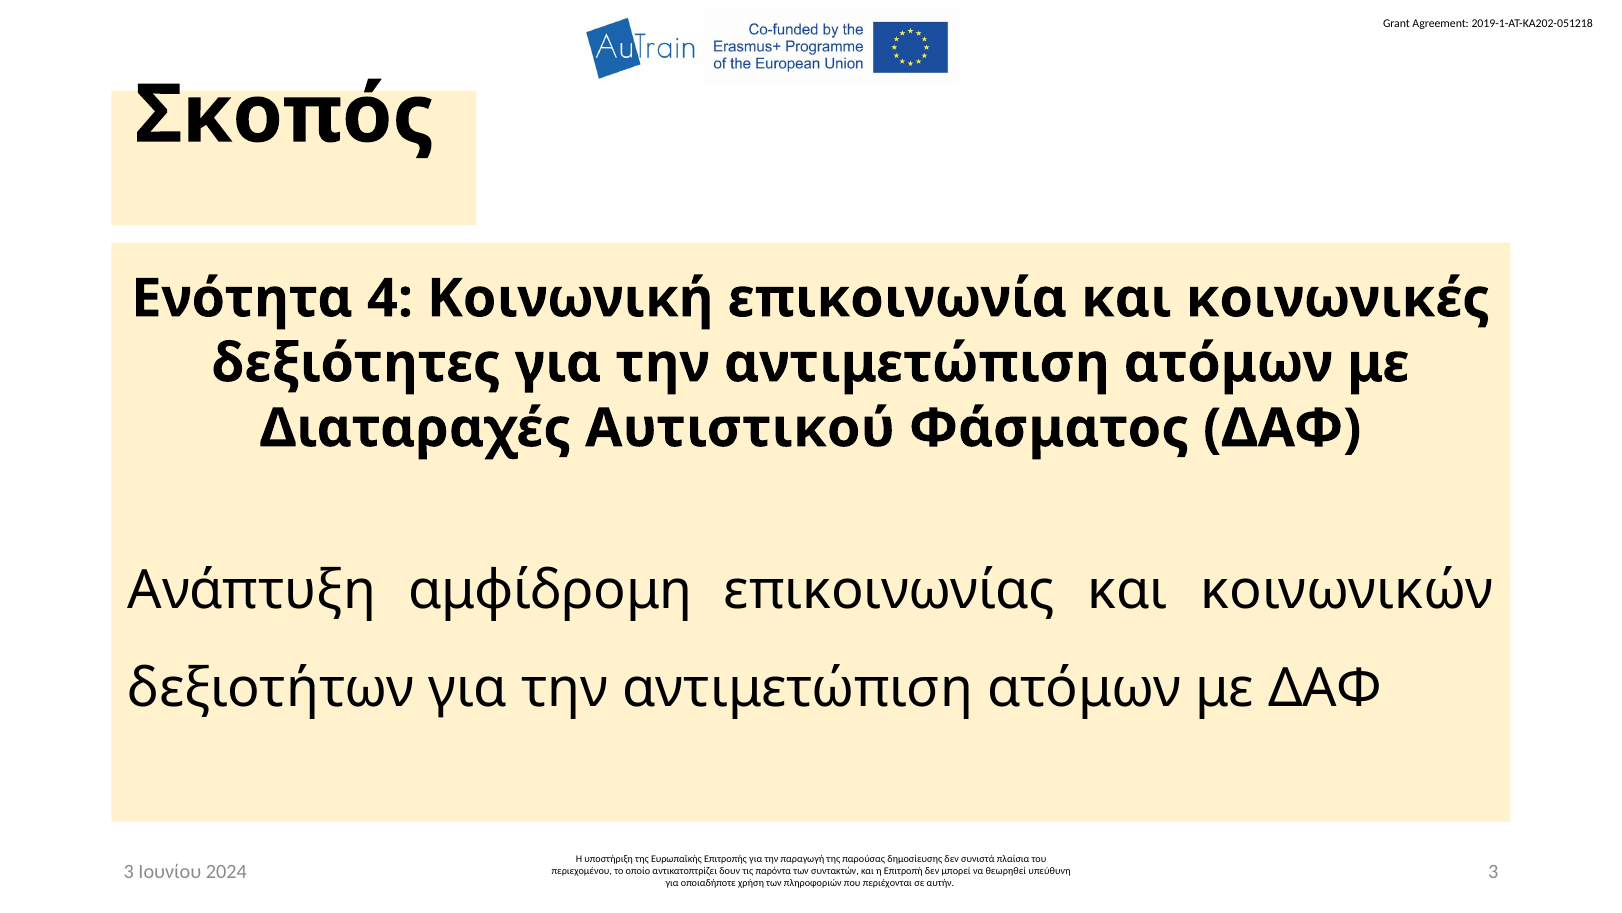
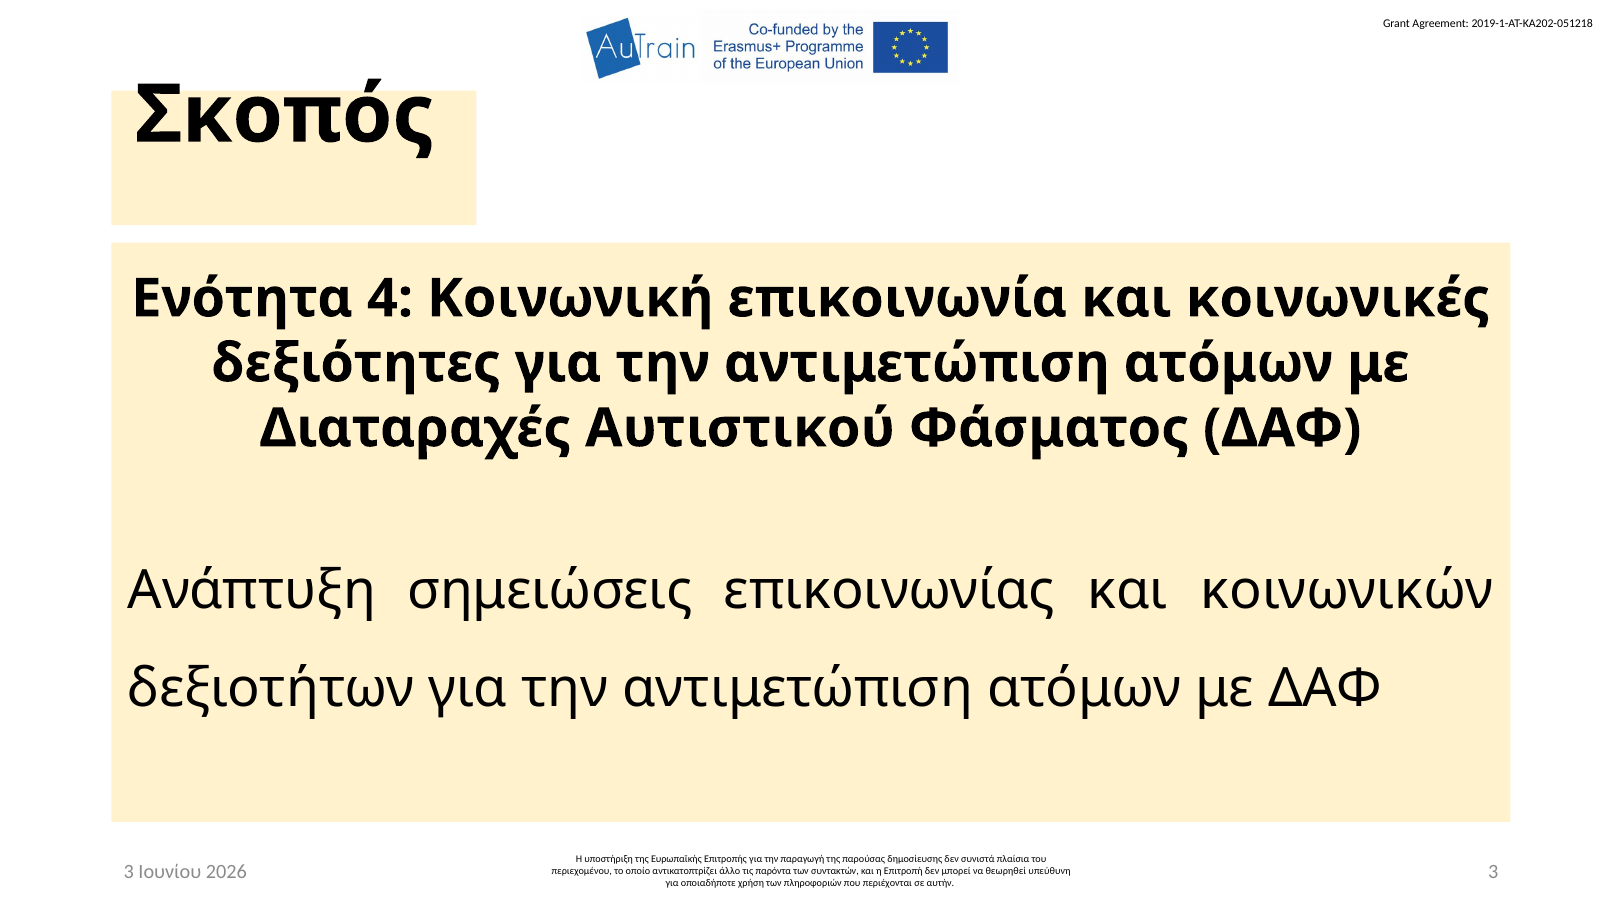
αμφίδρομη: αμφίδρομη -> σημειώσεις (550, 590)
2024: 2024 -> 2026 (226, 871)
δουν: δουν -> άλλο (730, 871)
